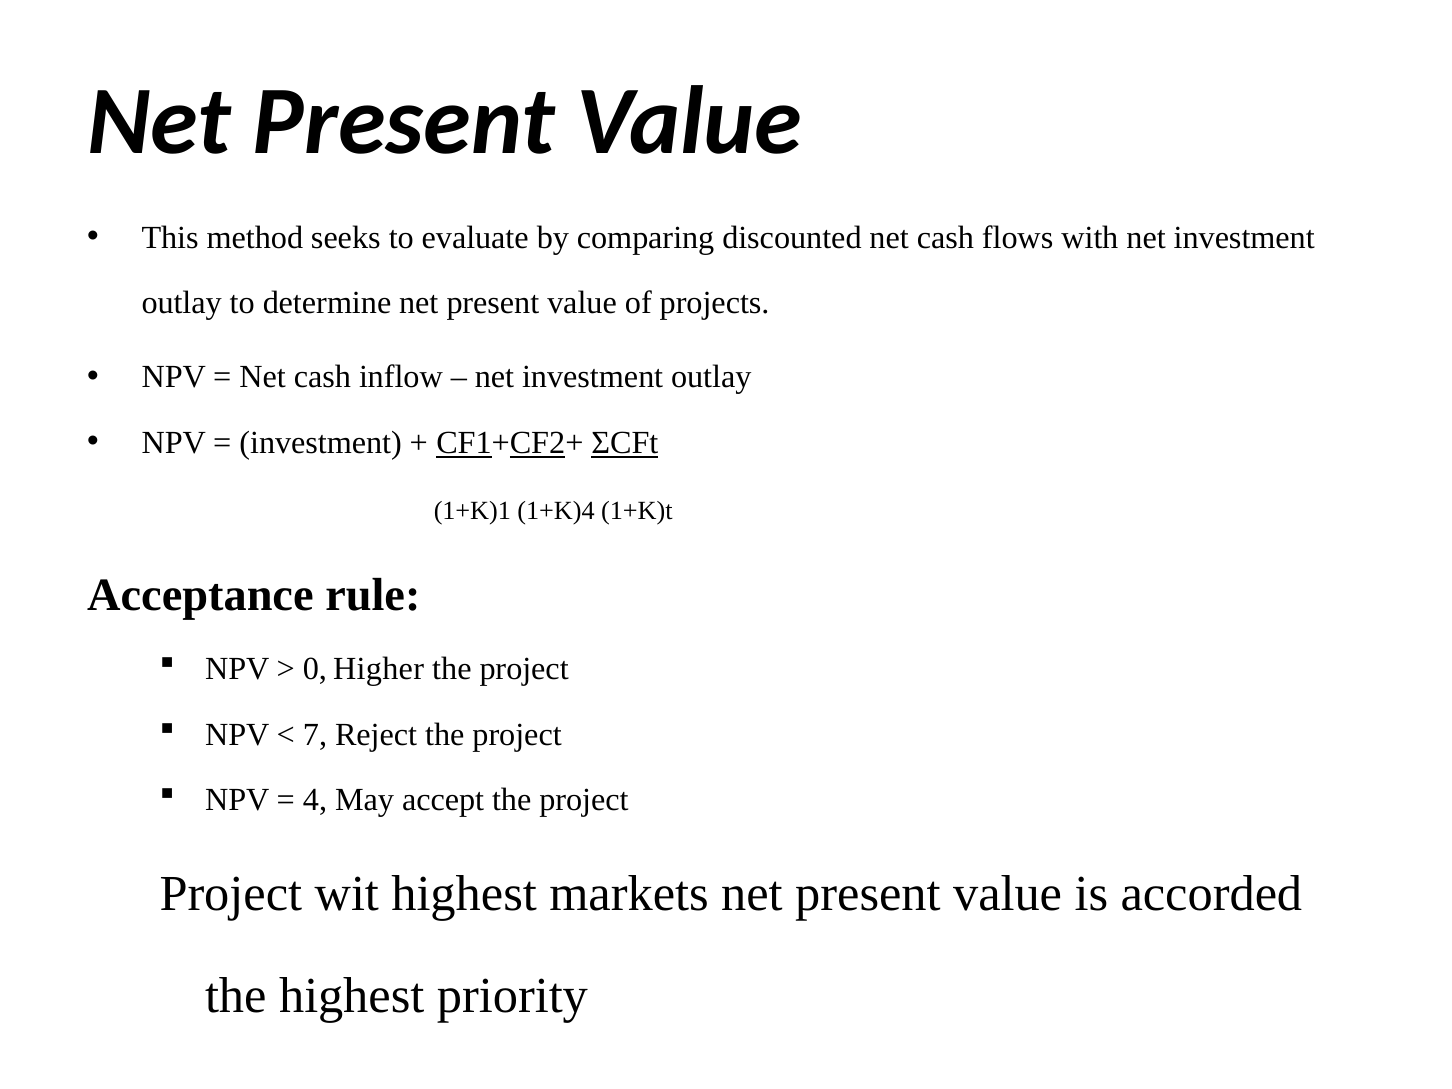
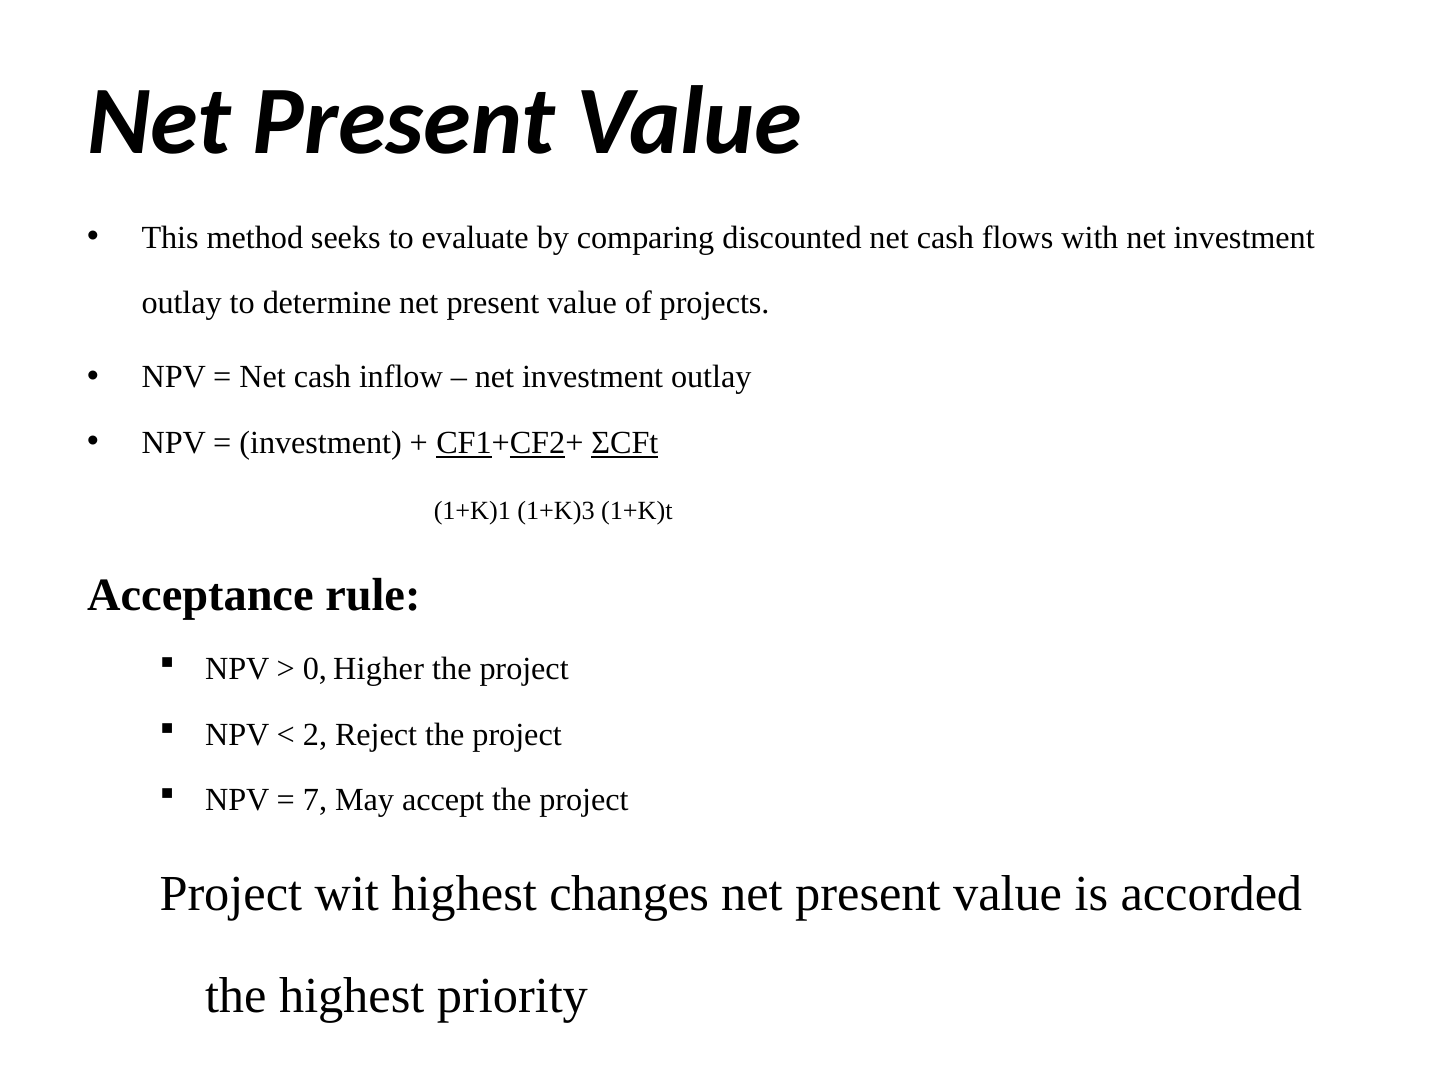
1+K)4: 1+K)4 -> 1+K)3 (556, 510)
7: 7 -> 2 (315, 734)
4: 4 -> 7 (315, 800)
markets: markets -> changes (629, 893)
